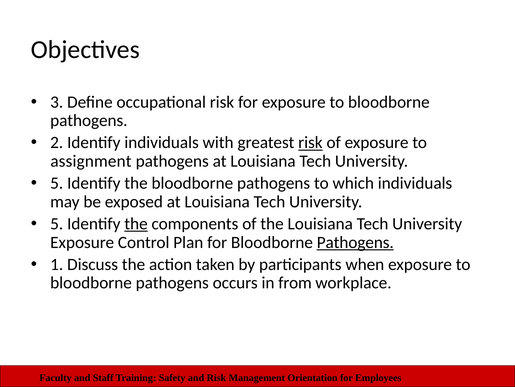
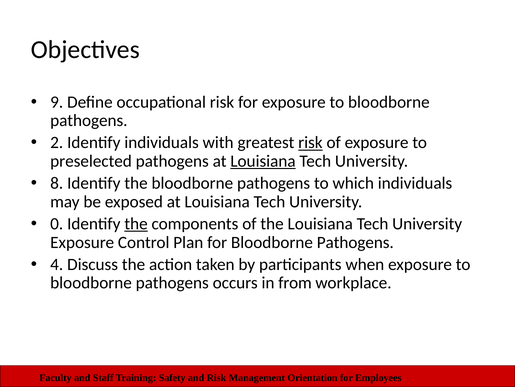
3: 3 -> 9 (57, 102)
assignment: assignment -> preselected (91, 161)
Louisiana underline: none -> present (263, 161)
5: 5 -> 8 (57, 183)
5: 5 -> 0 (57, 223)
Pathogens underline: present -> none (355, 242)
1: 1 -> 4 (57, 264)
